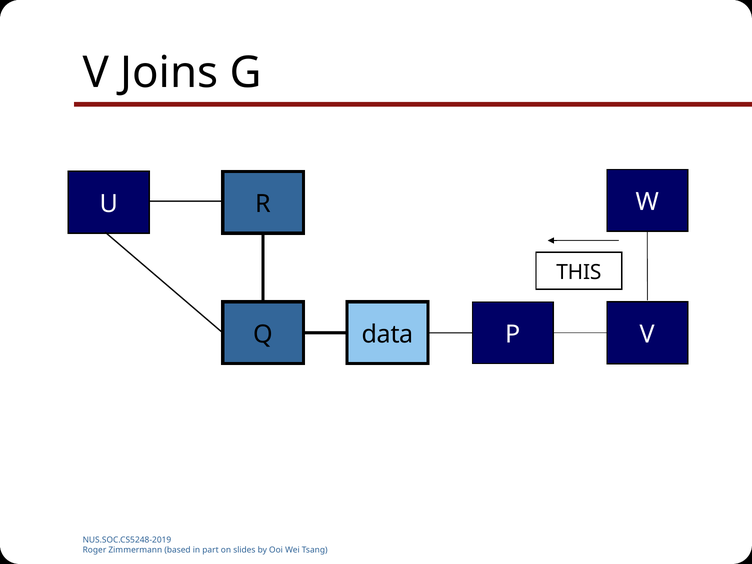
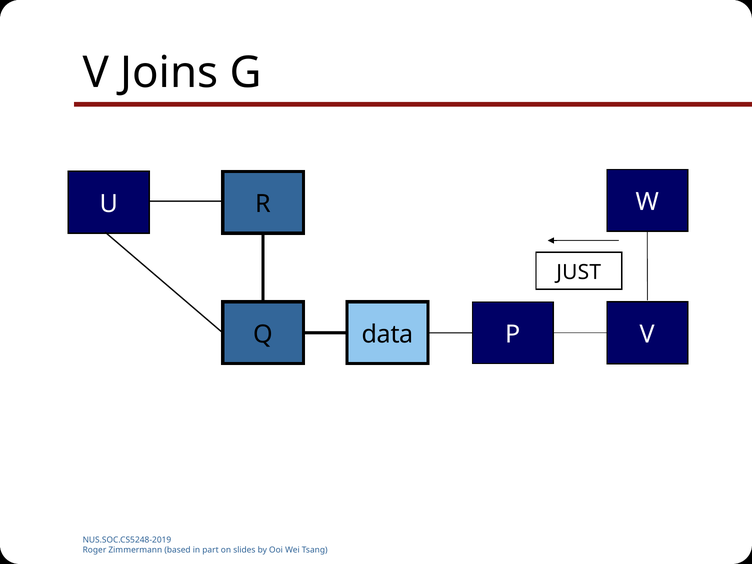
THIS: THIS -> JUST (579, 272)
